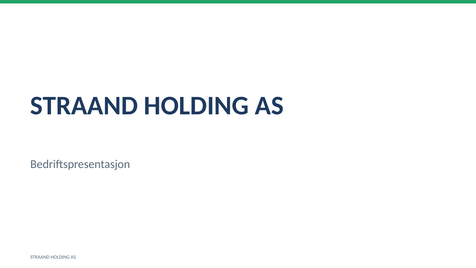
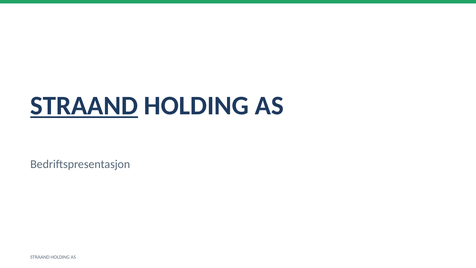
STRAAND underline: none -> present (84, 106)
